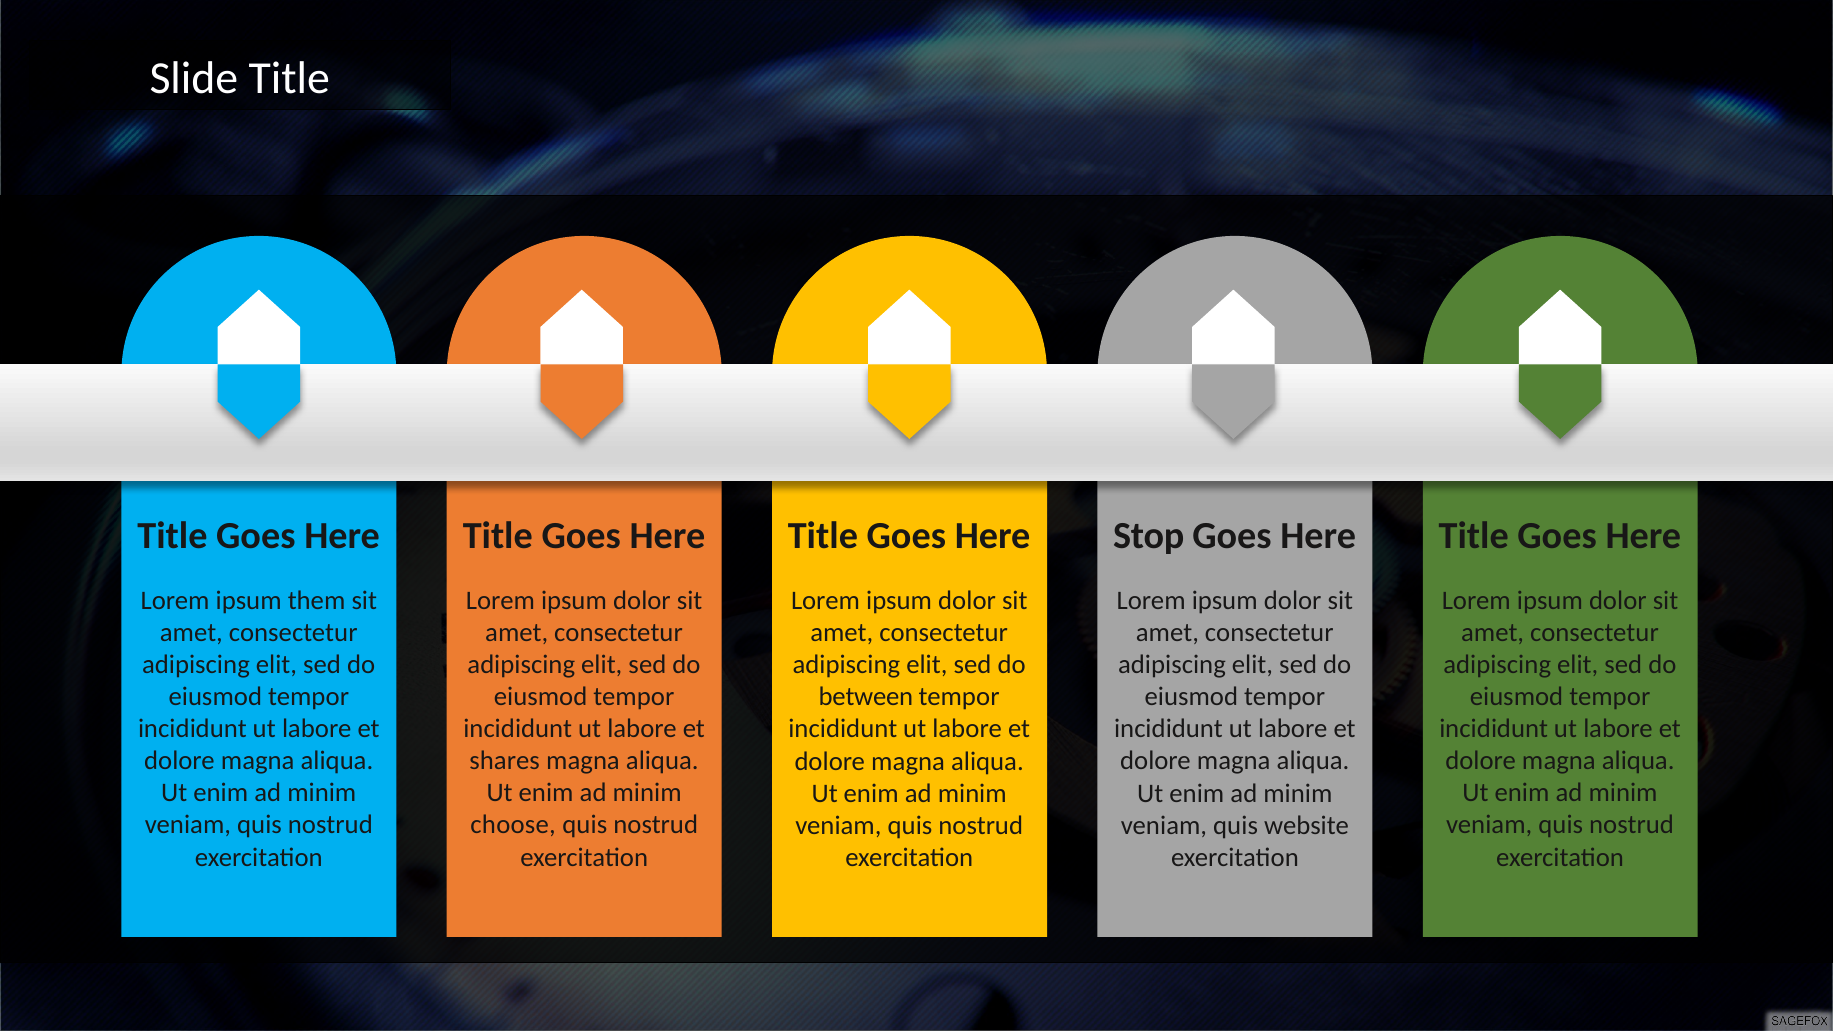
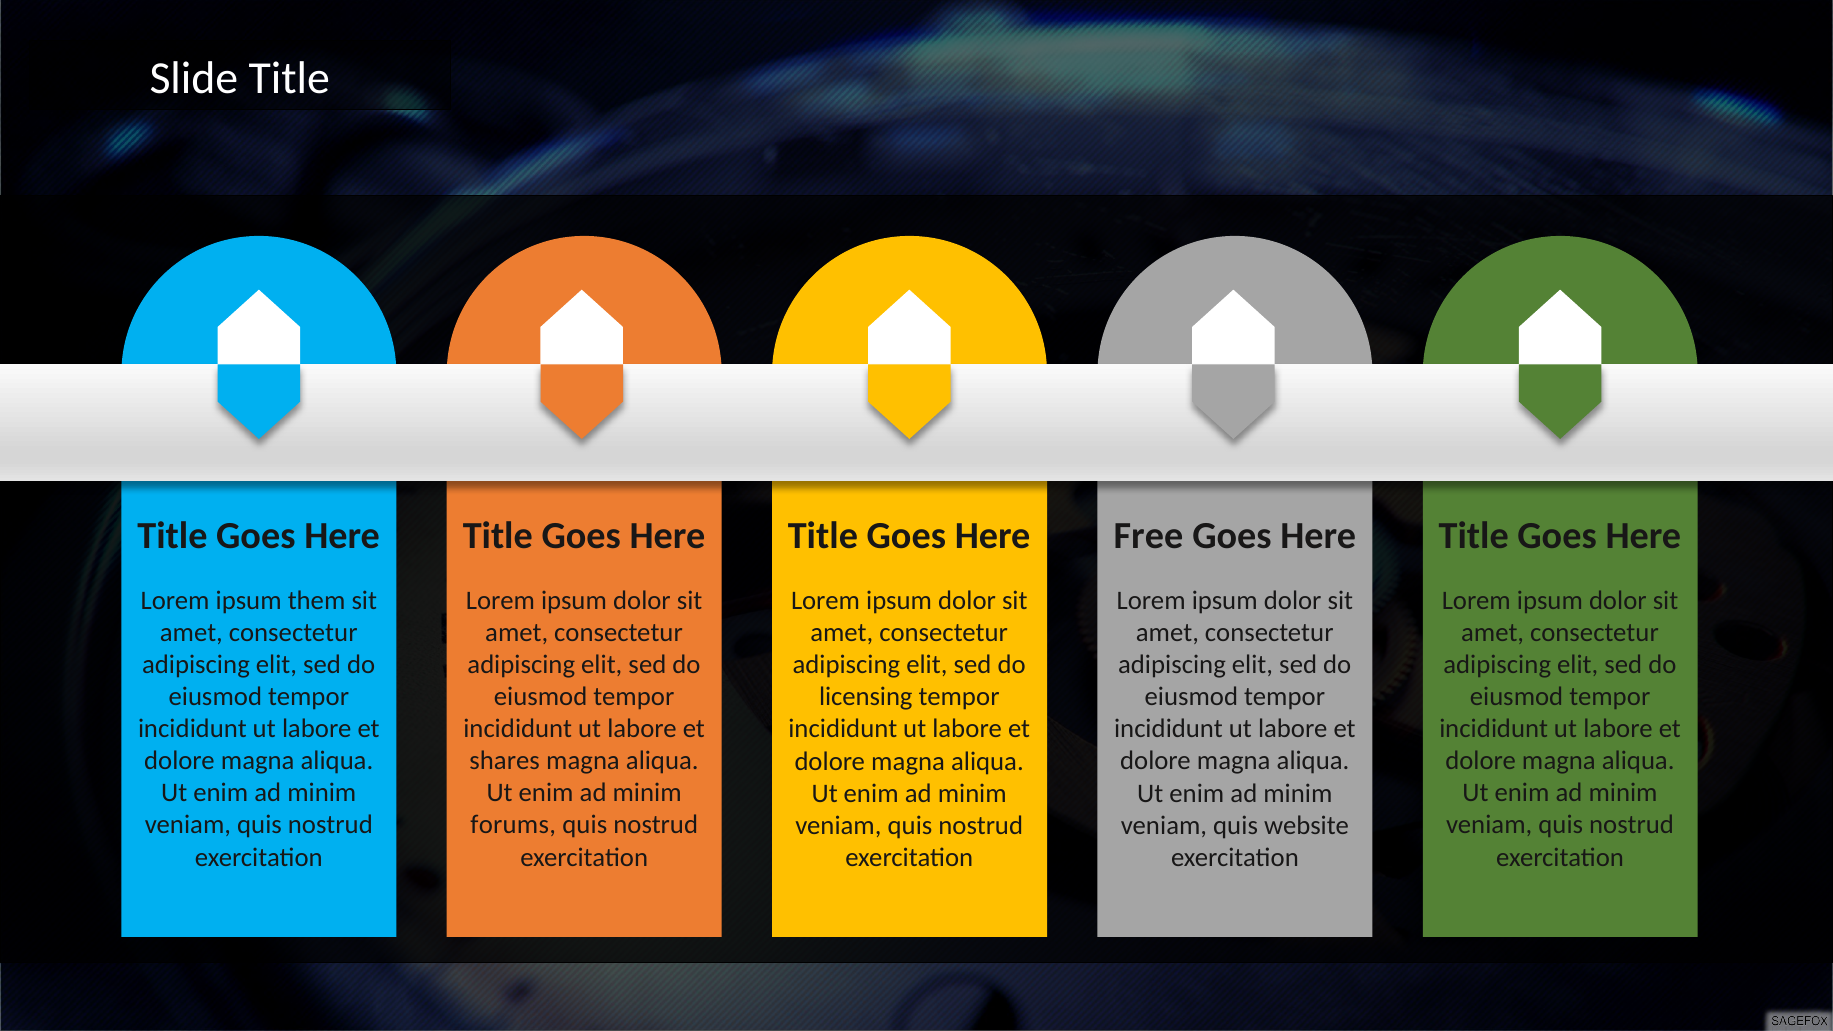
Stop: Stop -> Free (1148, 536)
between: between -> licensing (866, 697)
choose: choose -> forums (513, 825)
